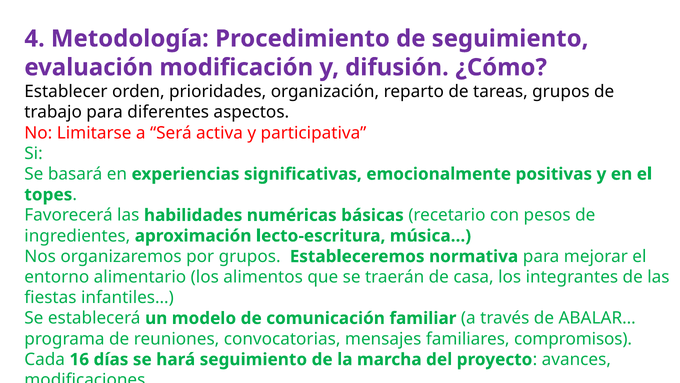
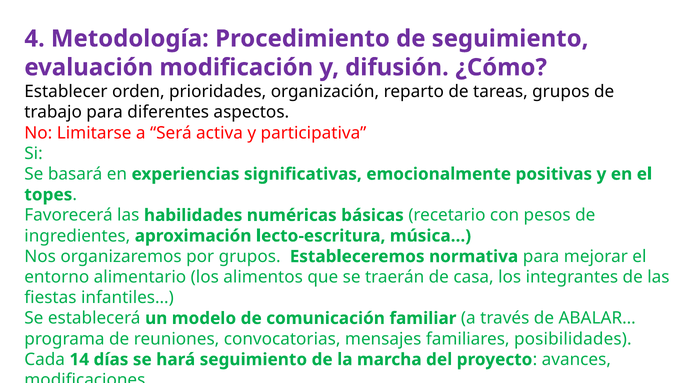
compromisos: compromisos -> posibilidades (573, 338)
16: 16 -> 14 (79, 359)
